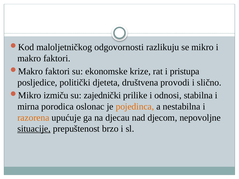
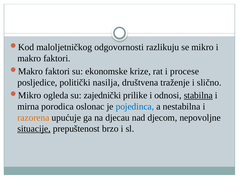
pristupa: pristupa -> procese (185, 71)
djeteta: djeteta -> nasilja (106, 83)
provodi: provodi -> traženje (175, 83)
izmiču: izmiču -> ogleda (56, 96)
stabilna underline: none -> present (198, 96)
pojedinca colour: orange -> blue (135, 107)
